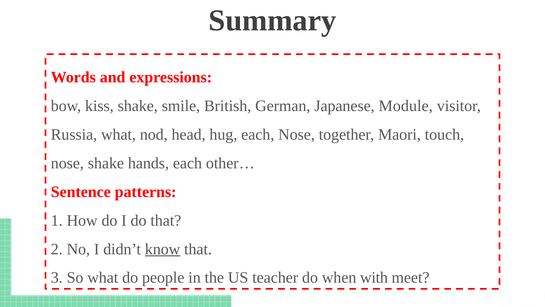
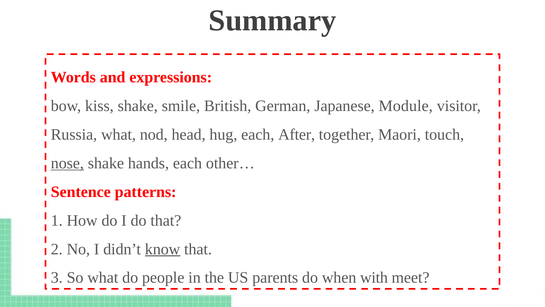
each Nose: Nose -> After (297, 134)
nose underline: none -> present (67, 163)
teacher: teacher -> parents (275, 277)
